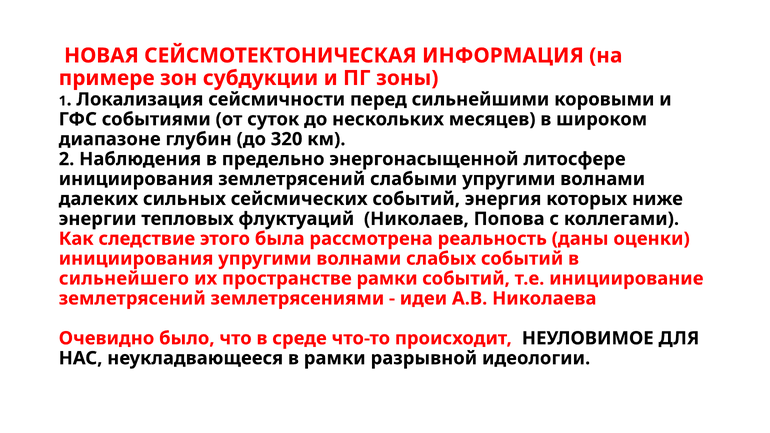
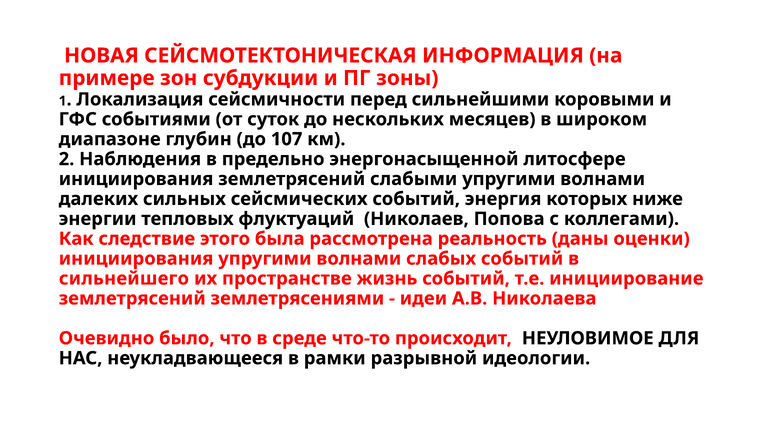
320: 320 -> 107 (287, 139)
пространстве рамки: рамки -> жизнь (387, 279)
